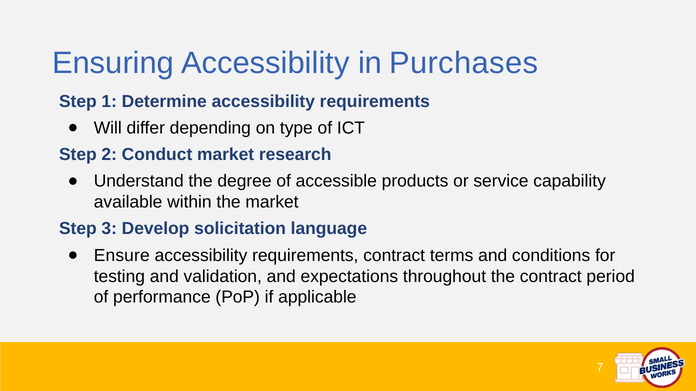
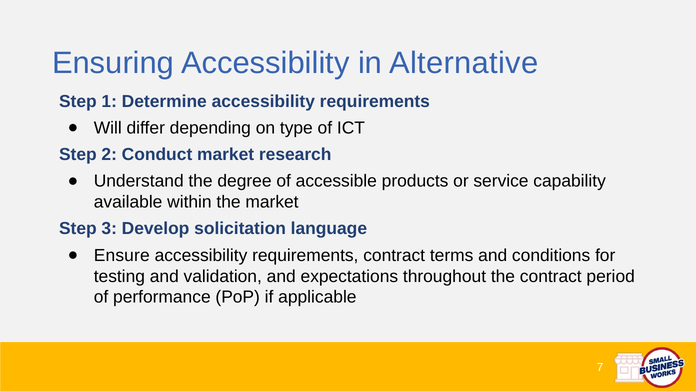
Purchases: Purchases -> Alternative (464, 63)
